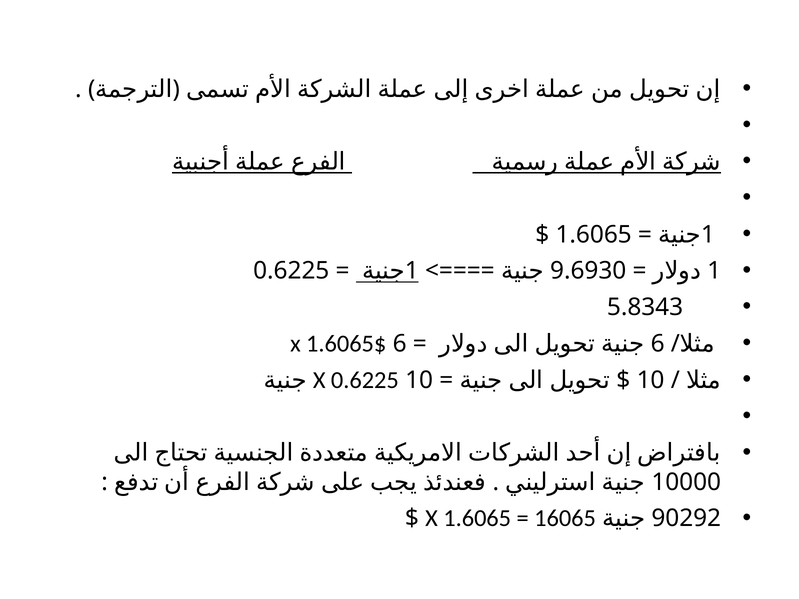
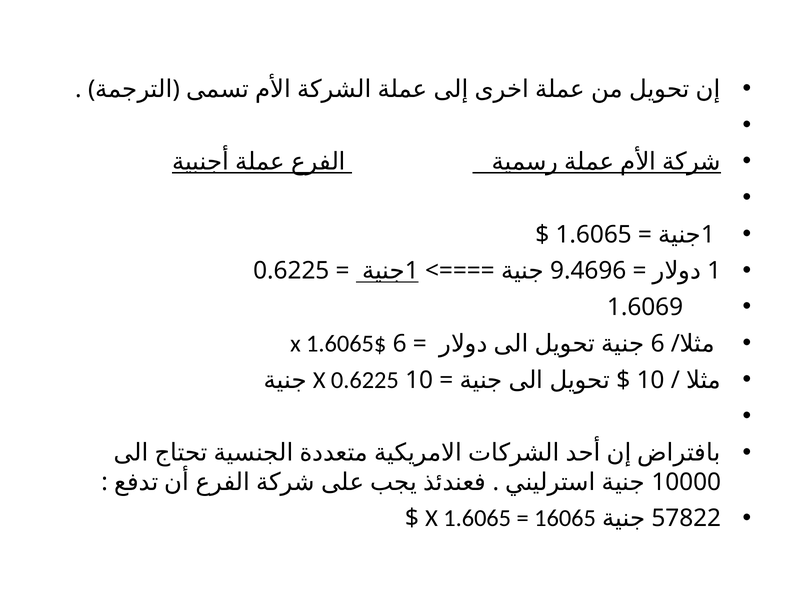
9.6930: 9.6930 -> 9.4696 (588, 271)
5.8343: 5.8343 -> 1.6069 (645, 307)
90292: 90292 -> 57822 (686, 519)
